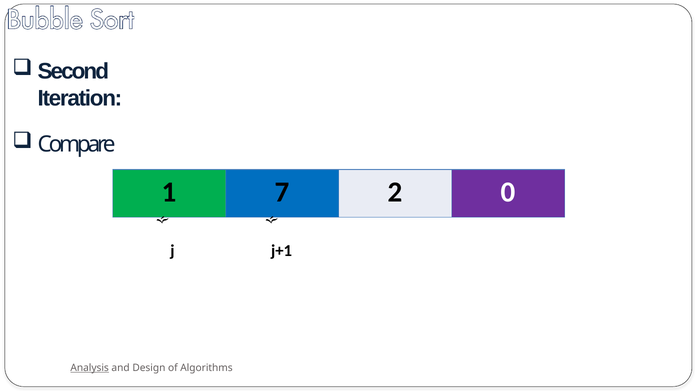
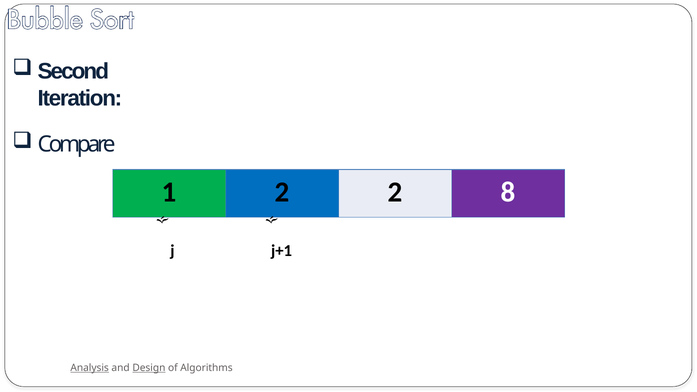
1 7: 7 -> 2 (282, 192)
0: 0 -> 8 (508, 192)
Design underline: none -> present (149, 368)
